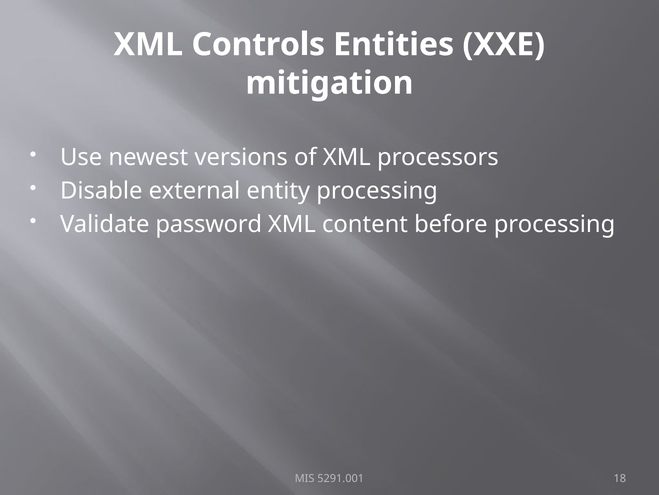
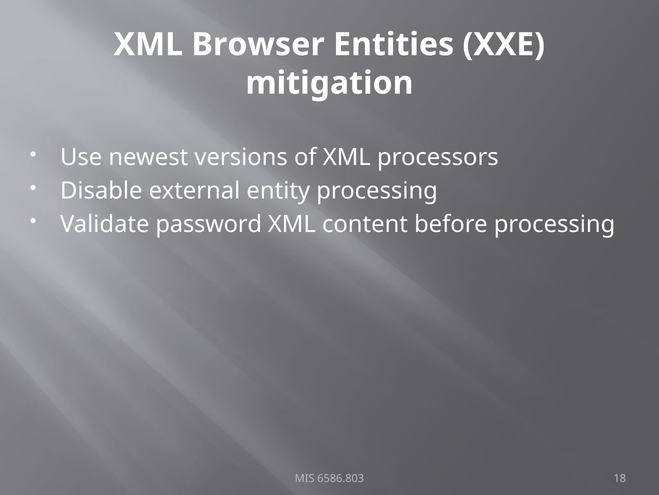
Controls: Controls -> Browser (258, 44)
5291.001: 5291.001 -> 6586.803 (341, 478)
